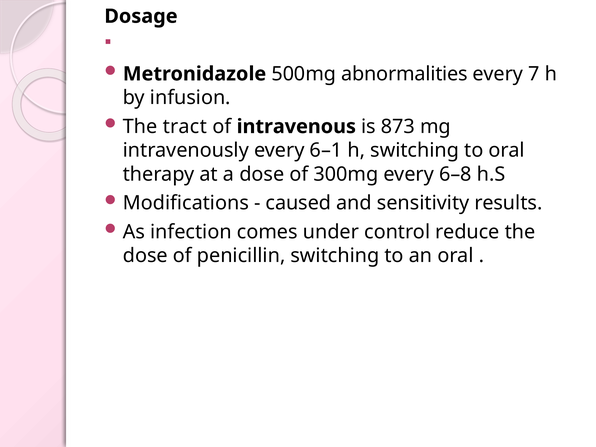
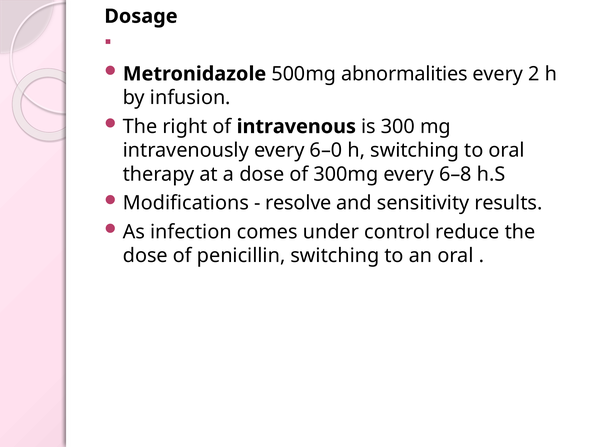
7: 7 -> 2 (534, 74)
tract: tract -> right (185, 127)
873: 873 -> 300 (398, 127)
6–1: 6–1 -> 6–0 (326, 150)
caused: caused -> resolve (298, 203)
